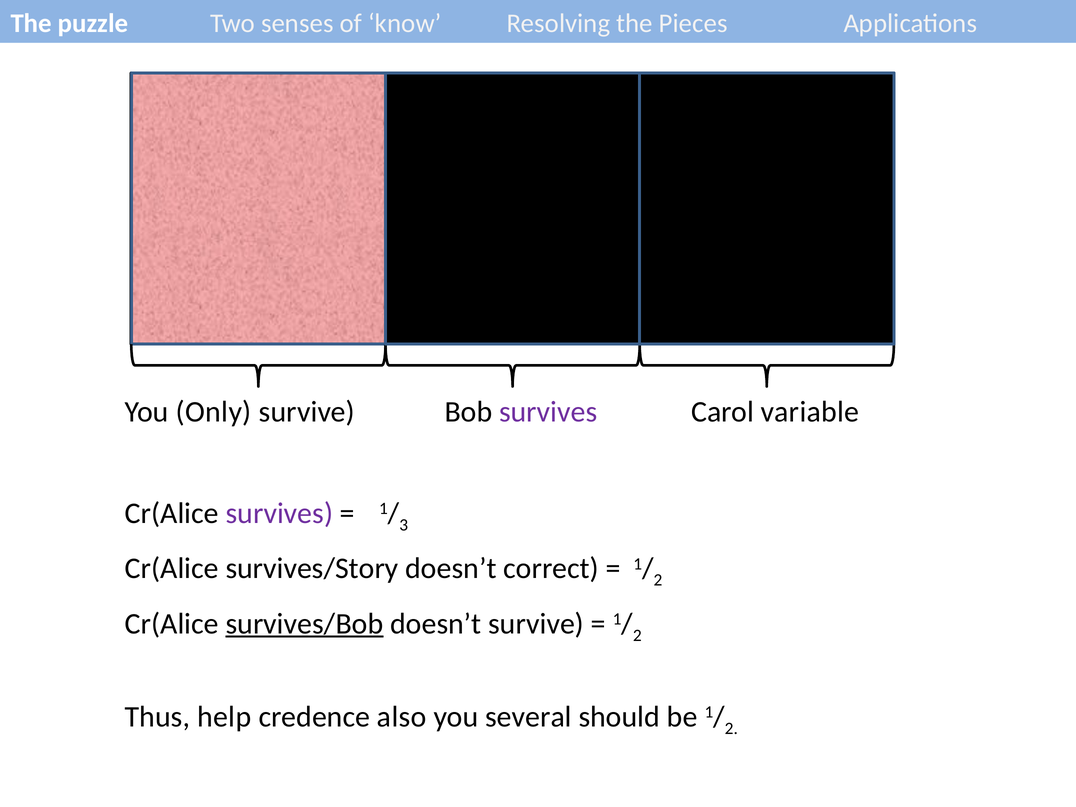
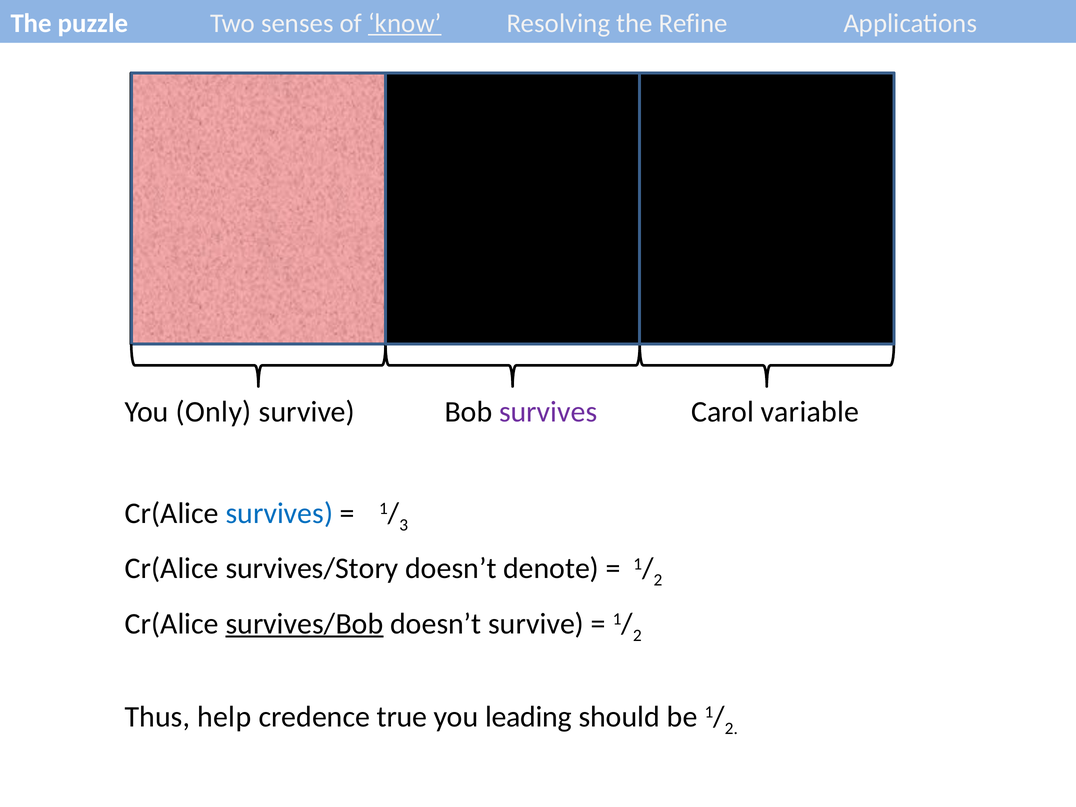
know underline: none -> present (405, 23)
Pieces: Pieces -> Refine (693, 23)
survives colour: purple -> blue (279, 514)
correct: correct -> denote (551, 569)
also: also -> true (402, 717)
several: several -> leading (529, 717)
